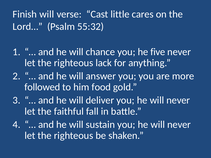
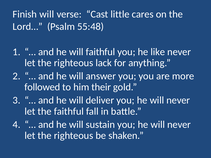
55:32: 55:32 -> 55:48 (91, 27)
will chance: chance -> faithful (100, 52)
five: five -> like (158, 52)
food: food -> their (101, 87)
